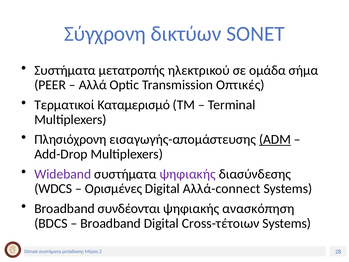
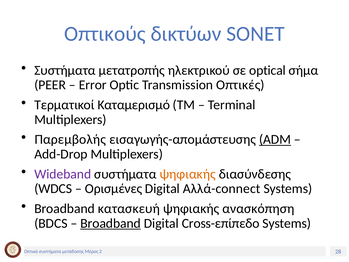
Σύγχρονη: Σύγχρονη -> Οπτικούς (105, 34)
ομάδα: ομάδα -> optical (268, 70)
Αλλά: Αλλά -> Error (93, 85)
Πλησιόχρονη: Πλησιόχρονη -> Παρεμβολής (70, 139)
ψηφιακής colour: purple -> orange (188, 174)
συνδέονται: συνδέονται -> κατασκευή (129, 208)
Broadband underline: none -> present (111, 223)
Cross-τέτοιων: Cross-τέτοιων -> Cross-επίπεδο (221, 223)
